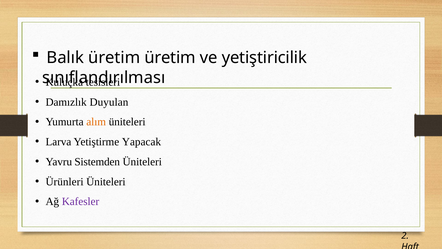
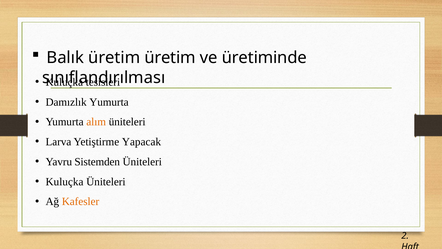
yetiştiricilik: yetiştiricilik -> üretiminde (264, 58)
Damızlık Duyulan: Duyulan -> Yumurta (109, 102)
Ürünleri: Ürünleri -> Kuluçka (65, 181)
Kafesler colour: purple -> orange (81, 201)
